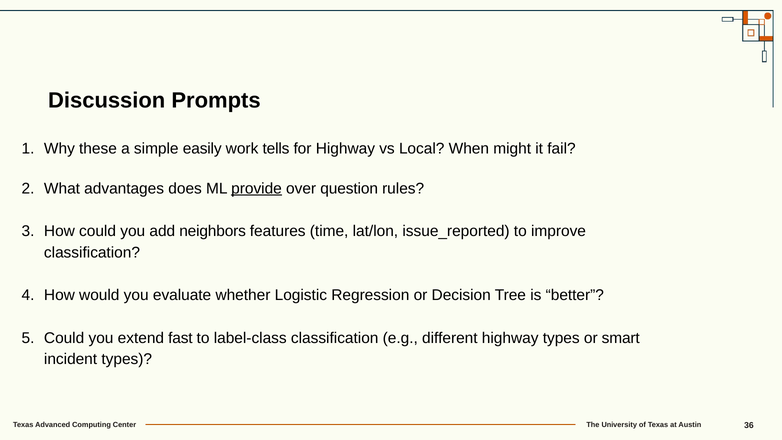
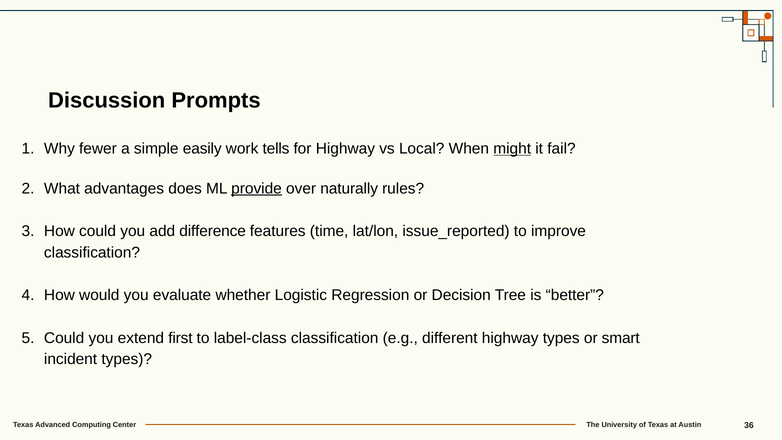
these: these -> fewer (98, 149)
might underline: none -> present (512, 149)
question: question -> naturally (349, 188)
neighbors: neighbors -> difference (213, 231)
fast: fast -> first (180, 338)
